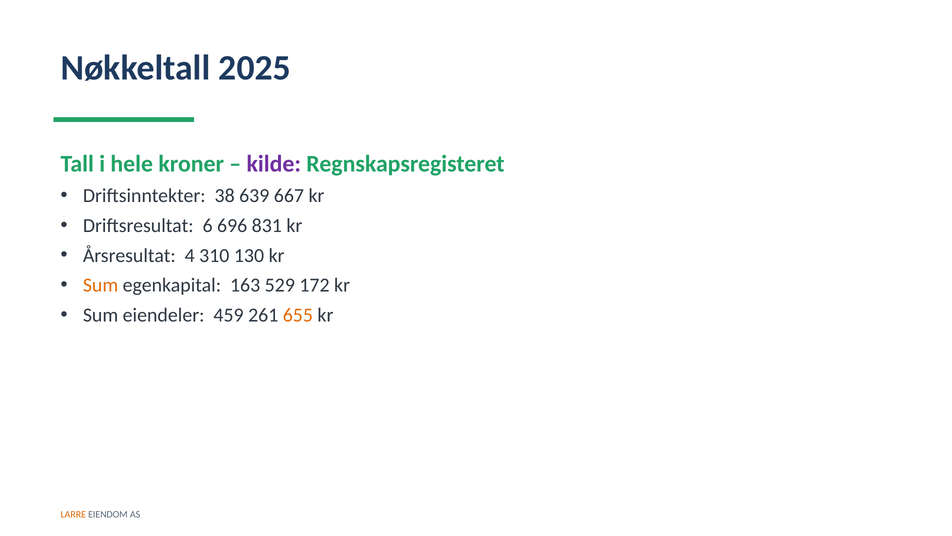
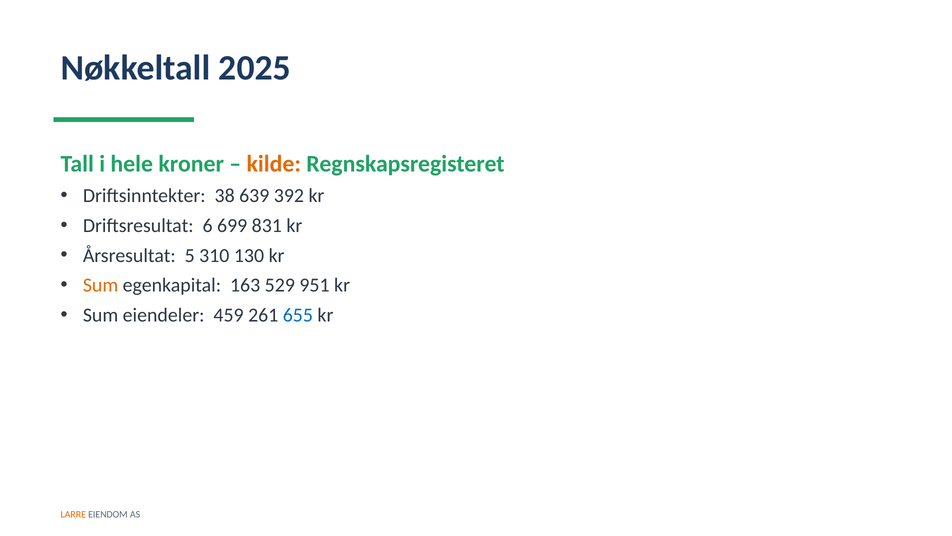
kilde colour: purple -> orange (274, 164)
667: 667 -> 392 (289, 196)
696: 696 -> 699 (232, 226)
4: 4 -> 5 (190, 255)
172: 172 -> 951 (314, 285)
655 colour: orange -> blue (298, 315)
